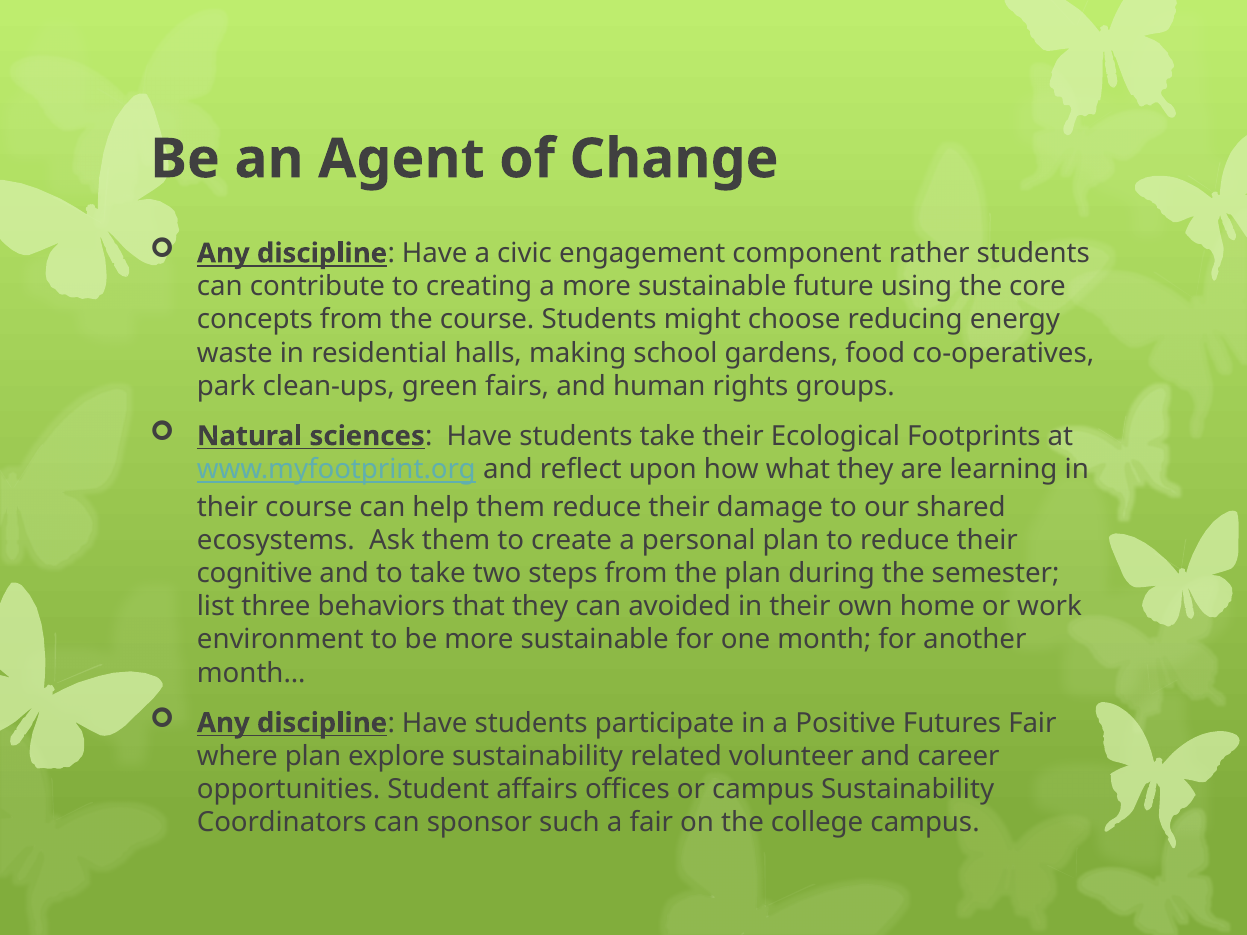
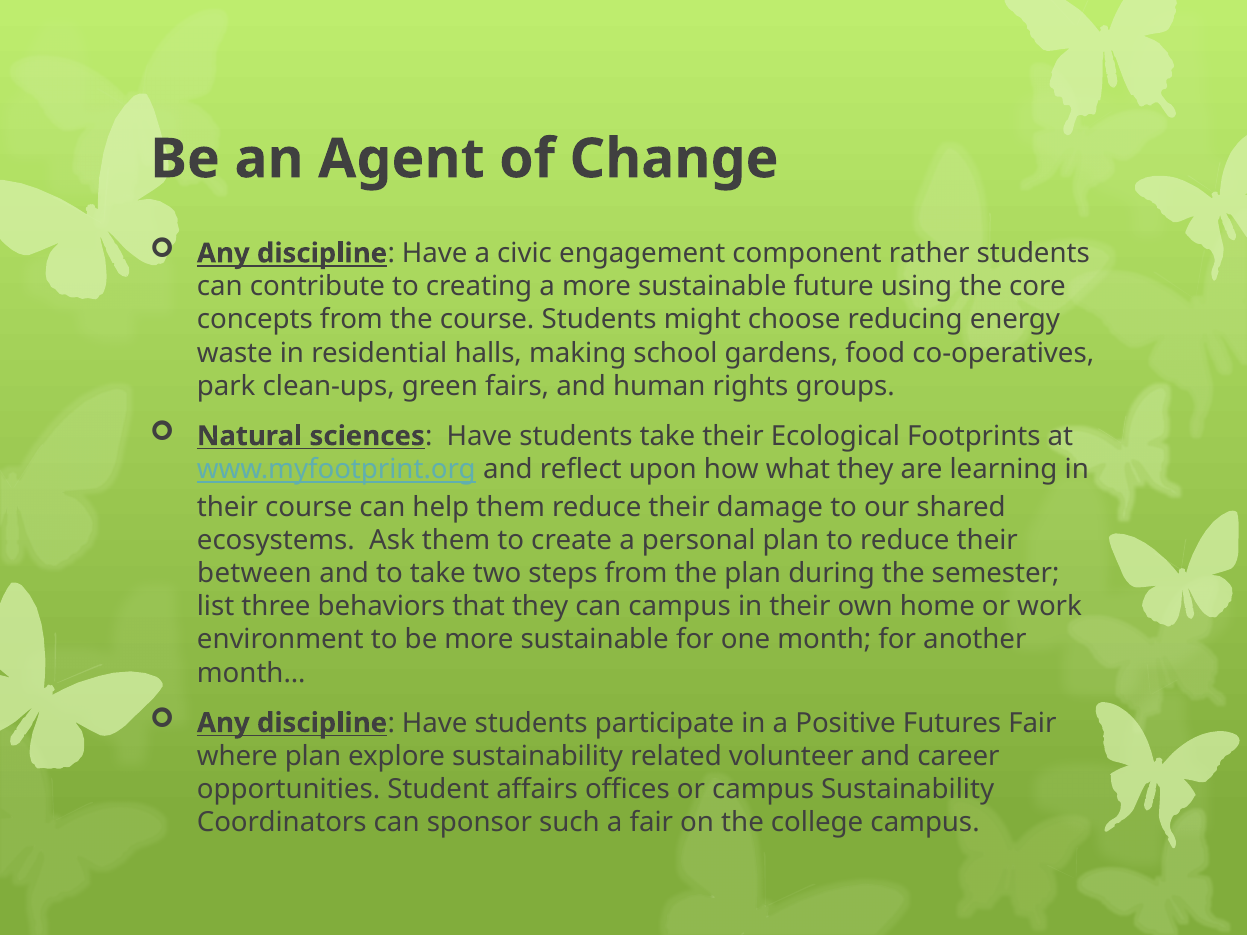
cognitive: cognitive -> between (254, 574)
can avoided: avoided -> campus (680, 607)
